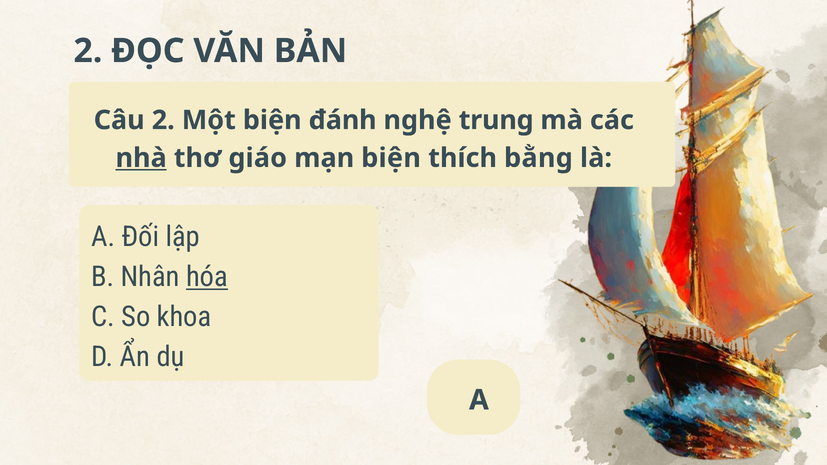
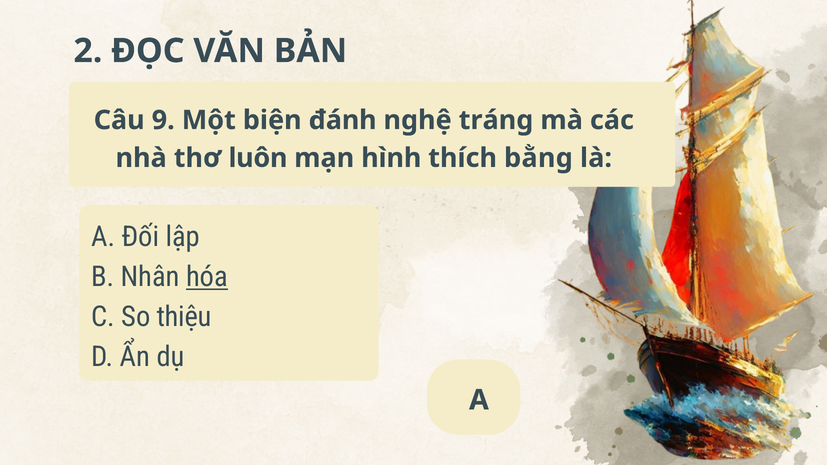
Câu 2: 2 -> 9 (163, 120)
trung: trung -> tráng (496, 120)
nhà underline: present -> none (141, 158)
giáo: giáo -> luôn (258, 158)
mạn biện: biện -> hình (391, 158)
khoa: khoa -> thiệu (184, 317)
